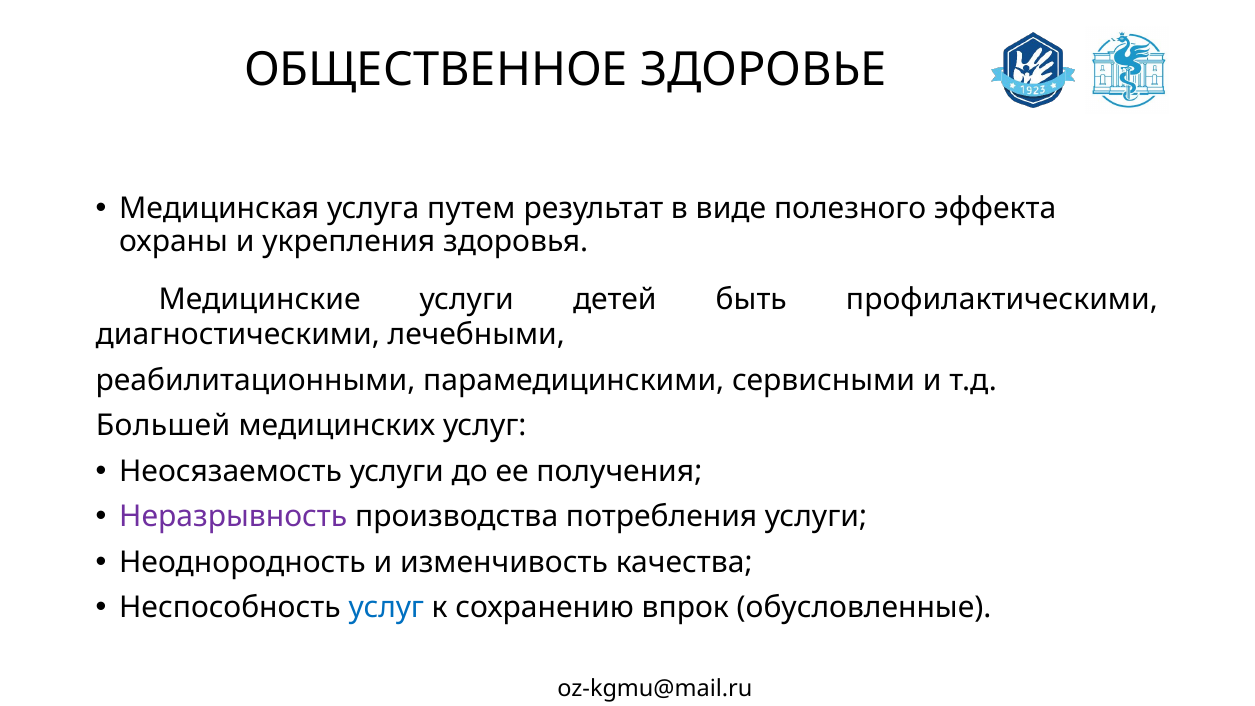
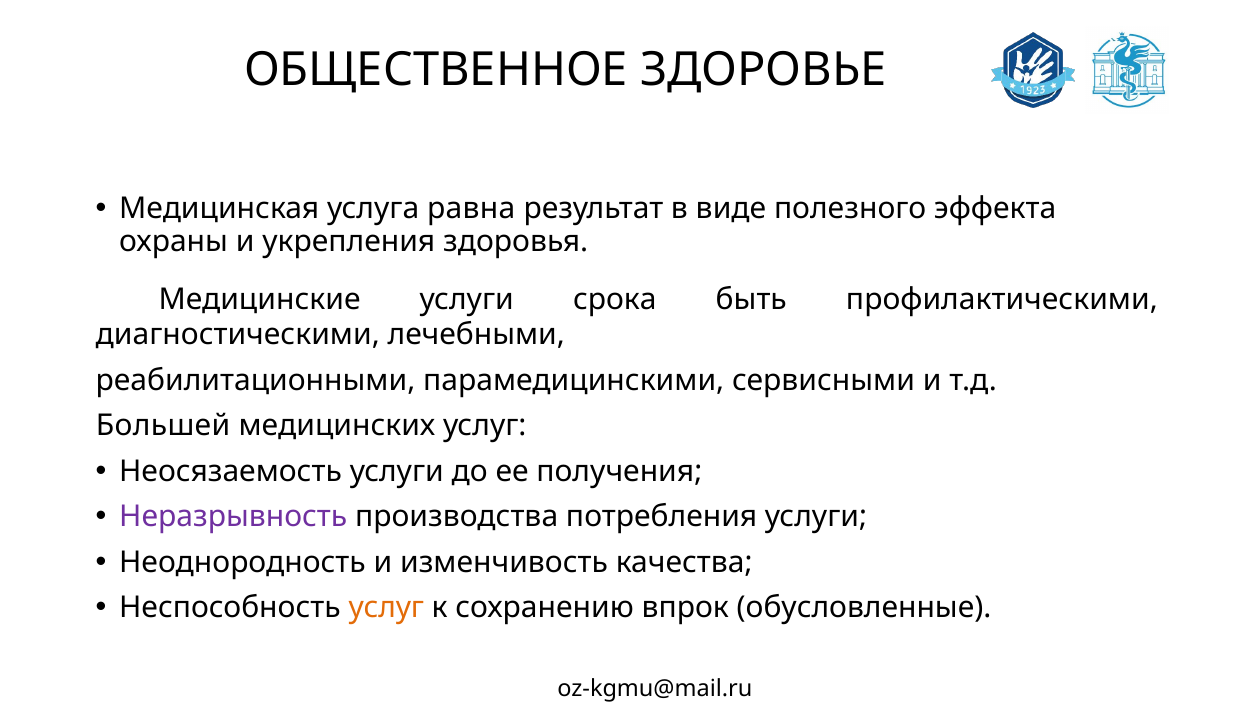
путем: путем -> равна (471, 209)
детей: детей -> срока (615, 299)
услуг colour: blue -> orange (386, 608)
